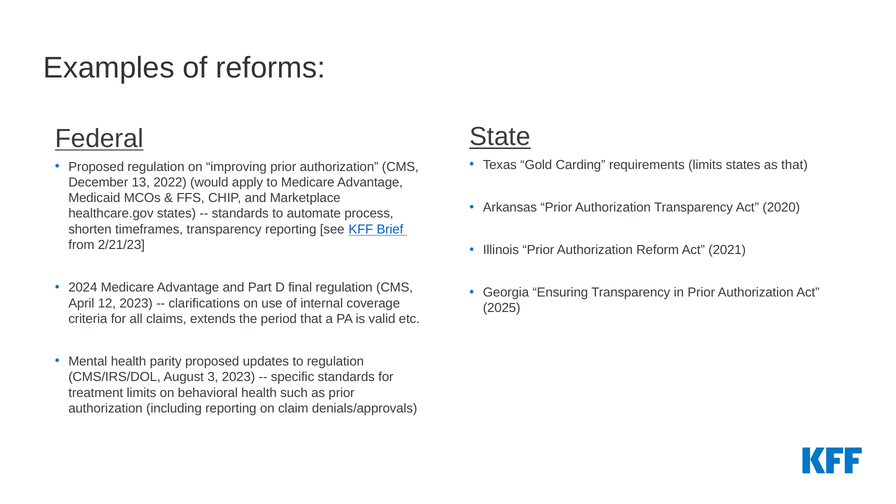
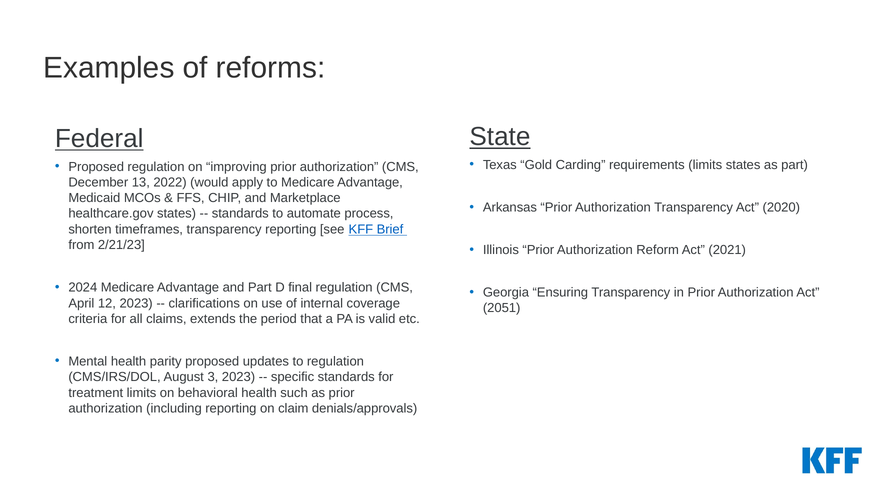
as that: that -> part (795, 165)
2025: 2025 -> 2051 (502, 308)
